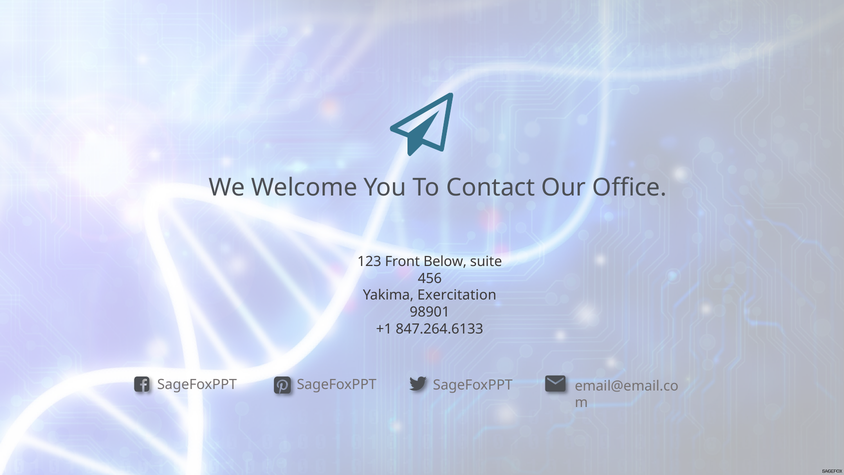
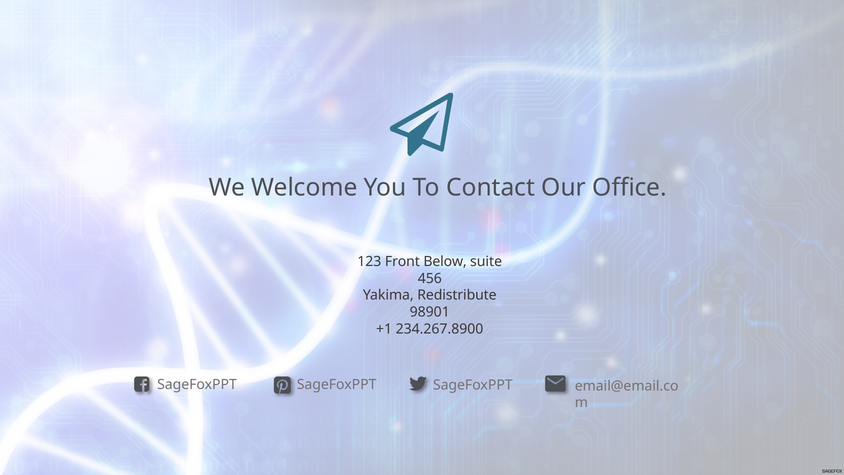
Exercitation: Exercitation -> Redistribute (457, 295)
847.264.6133: 847.264.6133 -> 234.267.8900 (439, 329)
